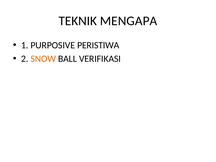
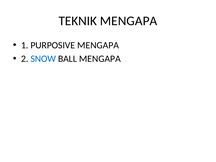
PURPOSIVE PERISTIWA: PERISTIWA -> MENGAPA (98, 45)
SNOW colour: orange -> blue (43, 59)
BALL VERIFIKASI: VERIFIKASI -> MENGAPA (100, 59)
